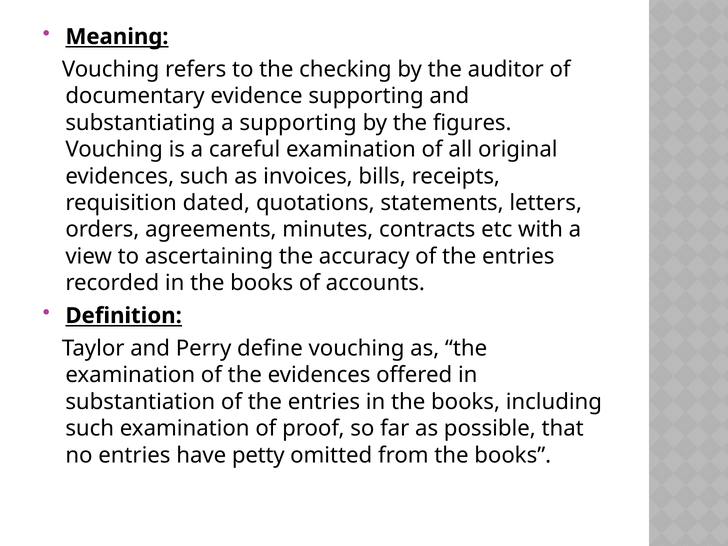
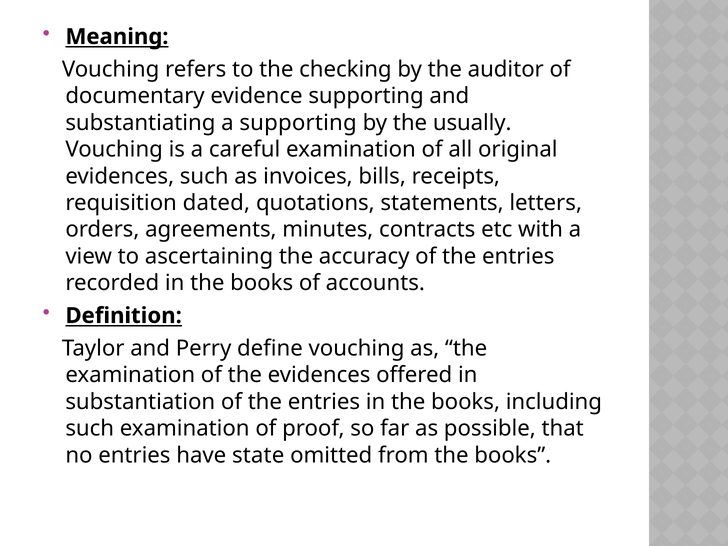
figures: figures -> usually (472, 123)
petty: petty -> state (258, 455)
